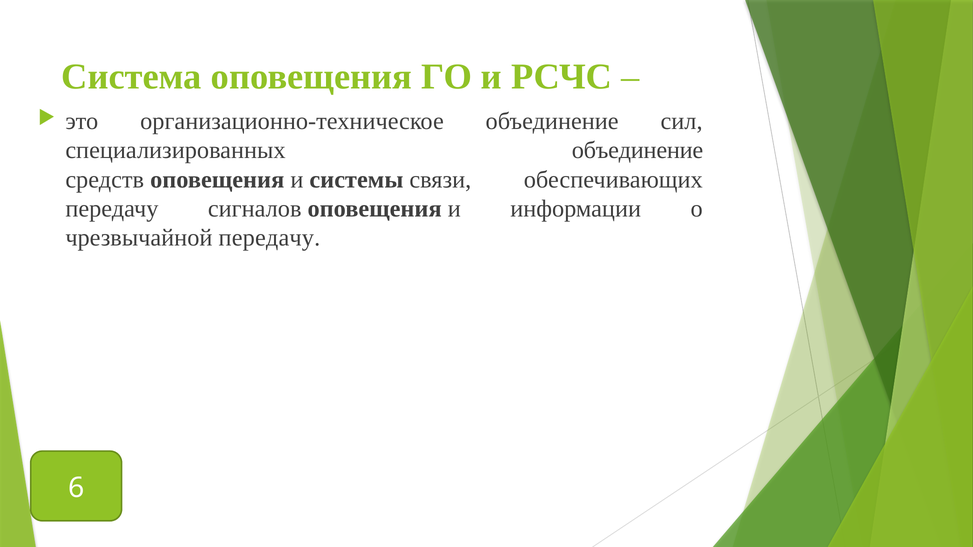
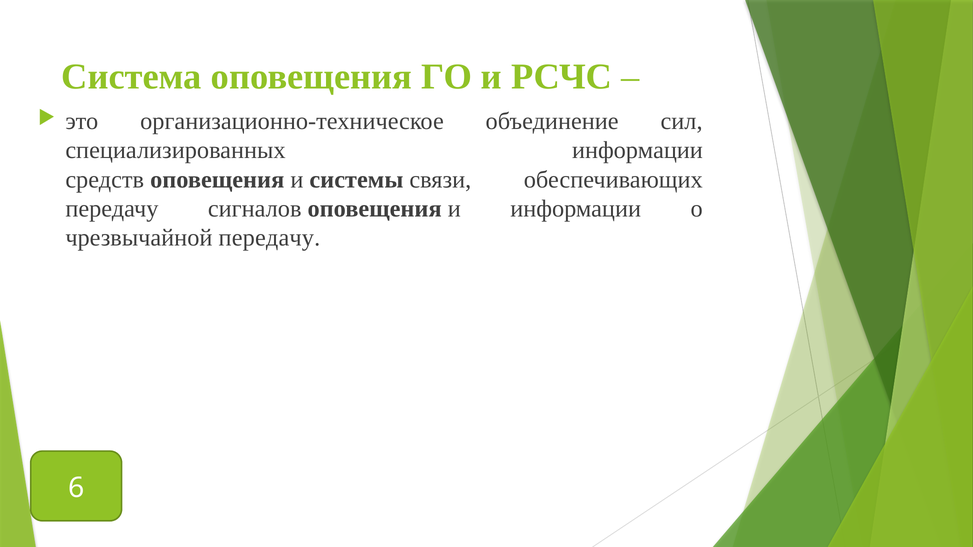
специализированных объединение: объединение -> информации (637, 151)
